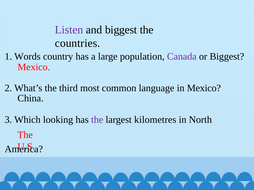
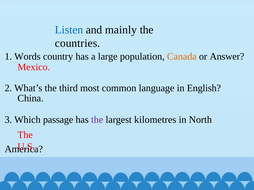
Listen colour: purple -> blue (69, 30)
and biggest: biggest -> mainly (121, 30)
Canada colour: purple -> orange (182, 57)
or Biggest: Biggest -> Answer (227, 57)
in Mexico: Mexico -> English (204, 88)
looking: looking -> passage (58, 120)
